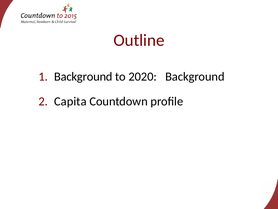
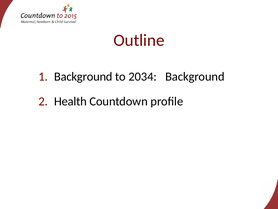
2020: 2020 -> 2034 (143, 77)
Capita: Capita -> Health (70, 101)
